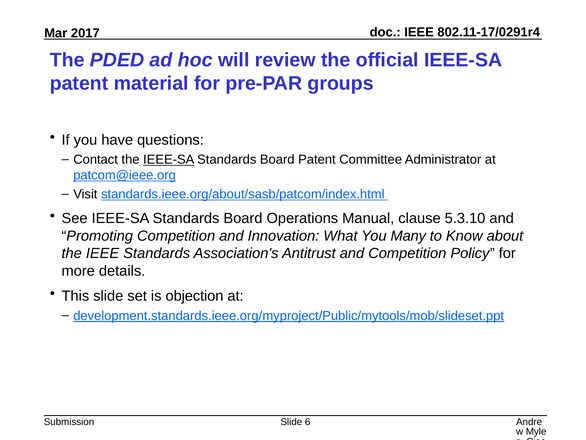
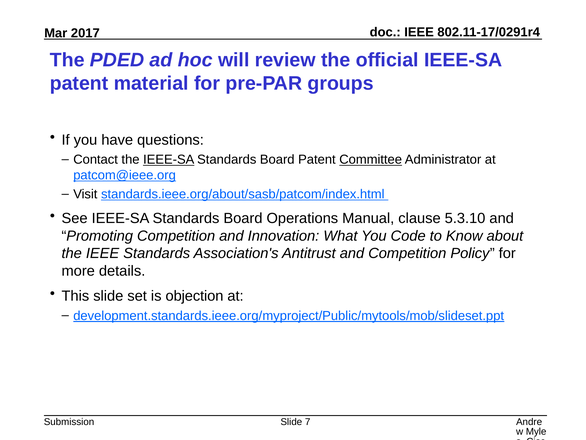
Committee underline: none -> present (371, 159)
Many: Many -> Code (408, 236)
6: 6 -> 7 (308, 422)
